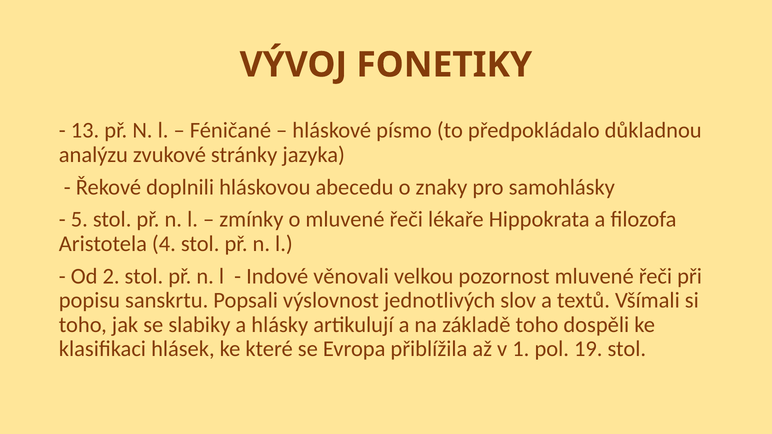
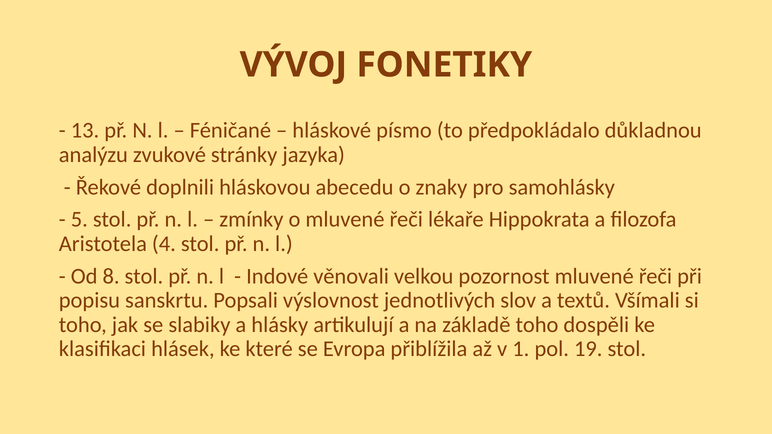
2: 2 -> 8 (111, 276)
